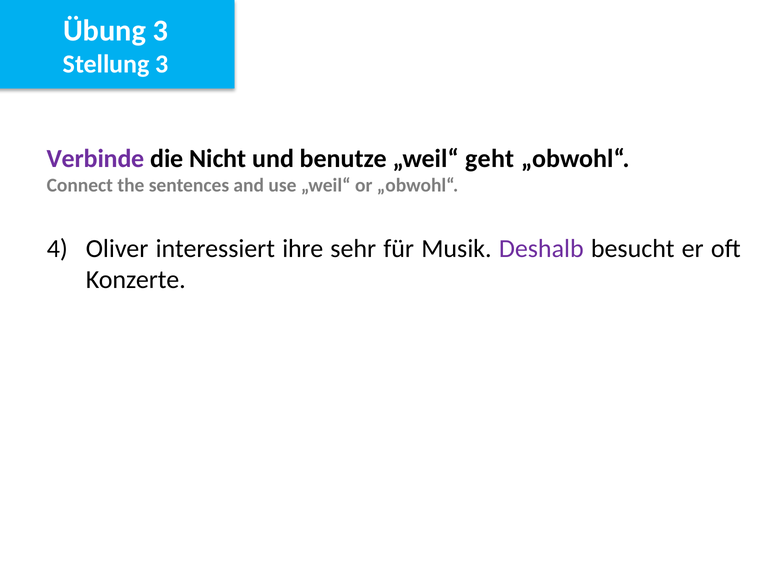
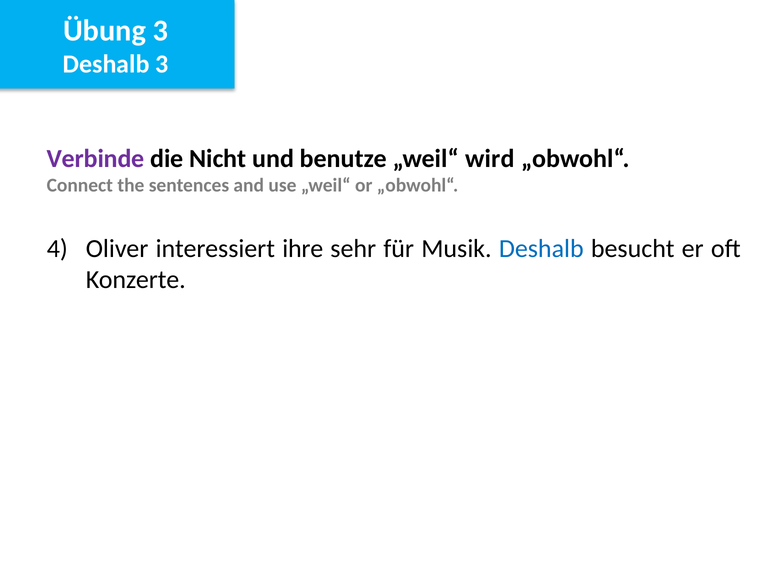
Stellung: Stellung -> Deshalb (106, 64)
geht: geht -> wird (490, 159)
Deshalb colour: purple -> blue (541, 249)
